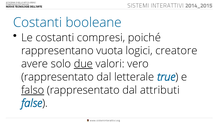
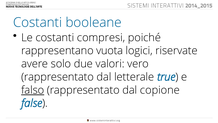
creatore: creatore -> riservate (176, 51)
due underline: present -> none (83, 64)
attributi: attributi -> copione (160, 90)
